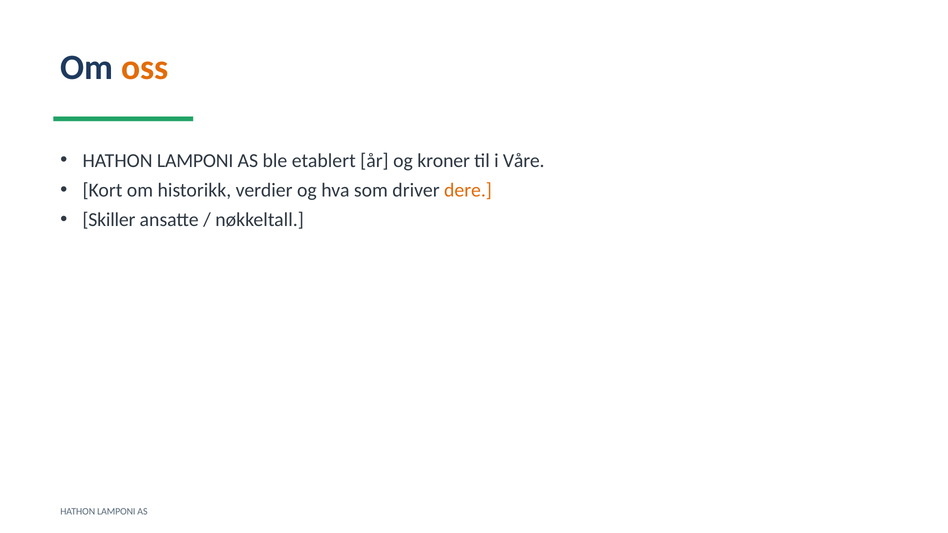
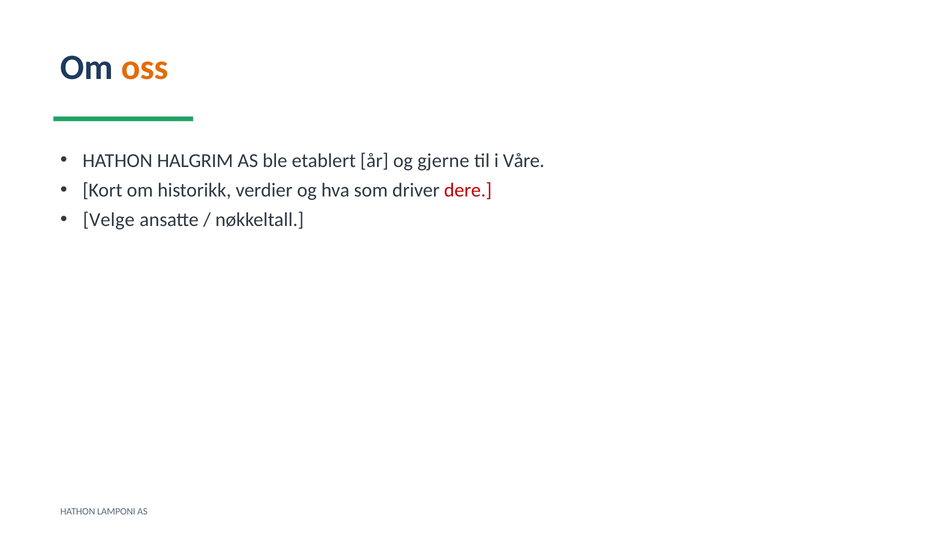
LAMPONI: LAMPONI -> HALGRIM (195, 161)
kroner: kroner -> gjerne (443, 161)
dere colour: orange -> red (468, 190)
Skiller: Skiller -> Velge (109, 220)
